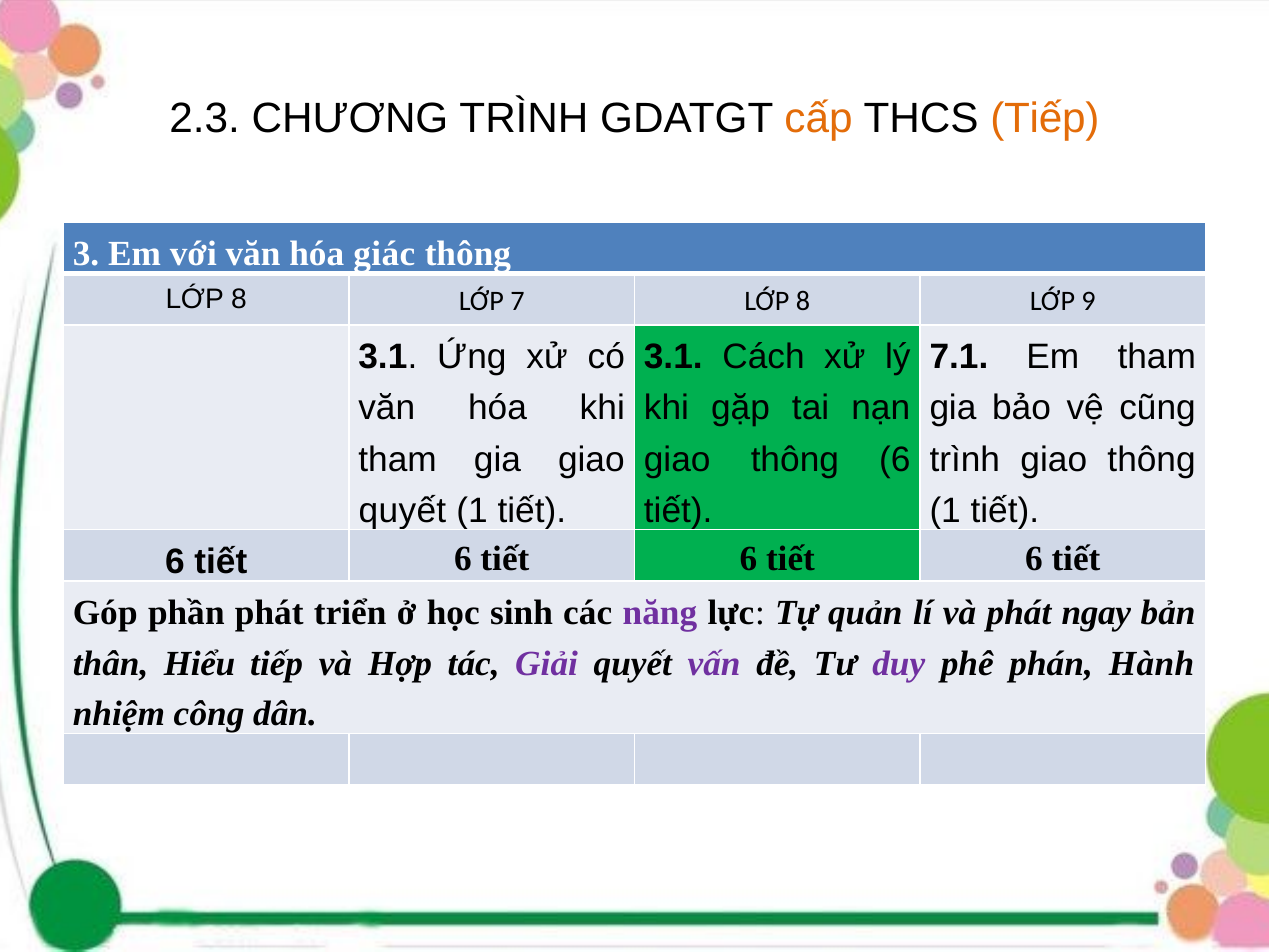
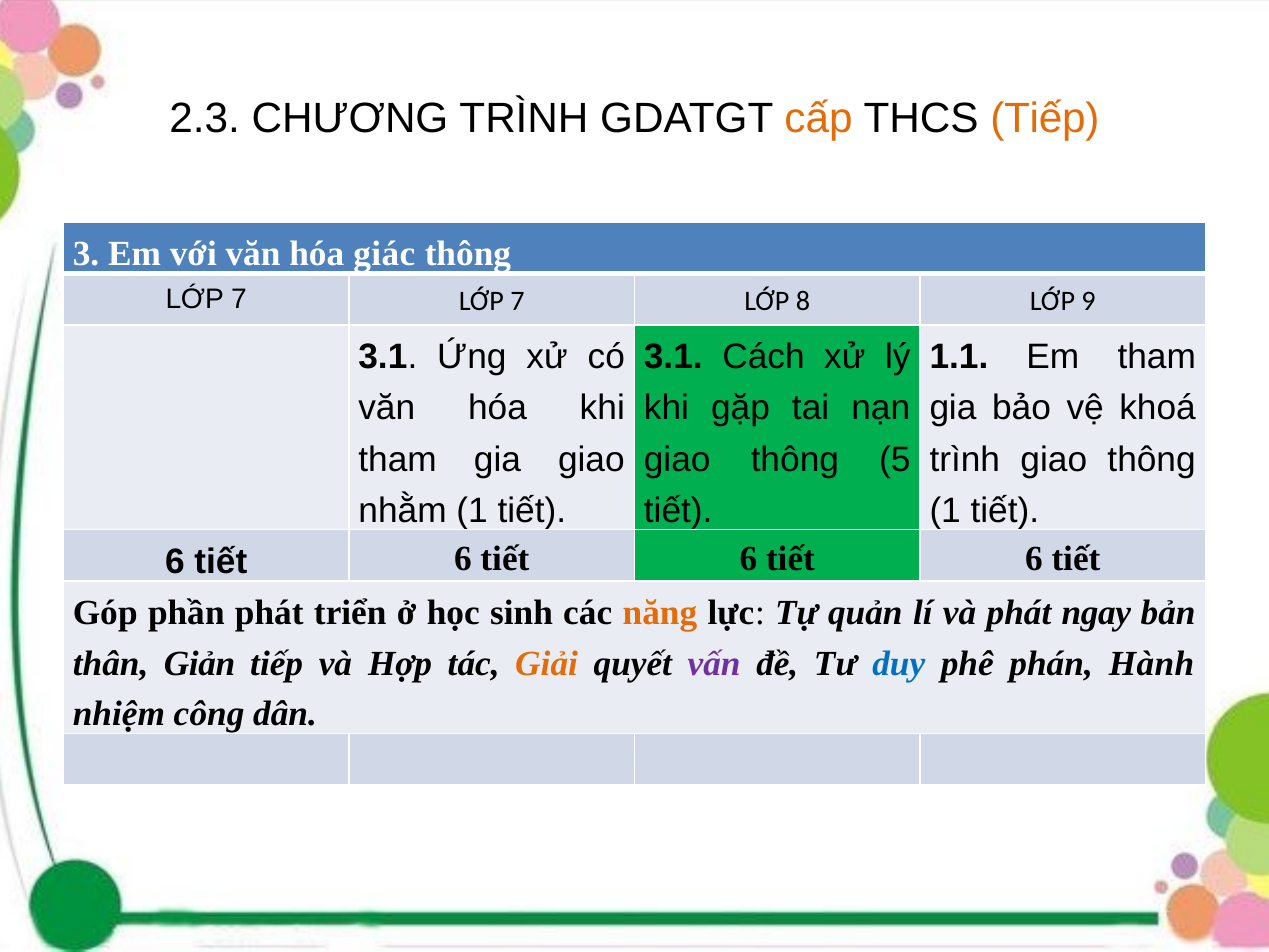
8: 8 -> 7 (239, 299)
7.1: 7.1 -> 1.1 (959, 357)
cũng: cũng -> khoá (1158, 408)
thông 6: 6 -> 5 (895, 459)
quyết: quyết -> nhằm (403, 510)
năng colour: purple -> orange (660, 613)
Hiểu: Hiểu -> Giản (199, 663)
Giải colour: purple -> orange (547, 663)
duy colour: purple -> blue (899, 663)
